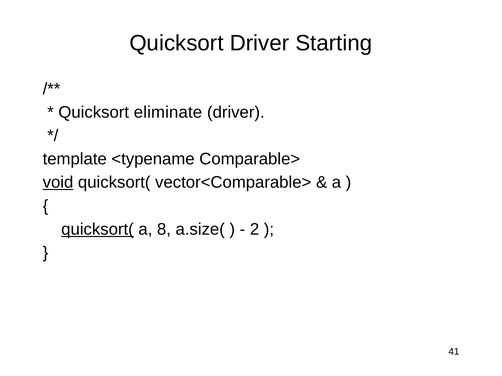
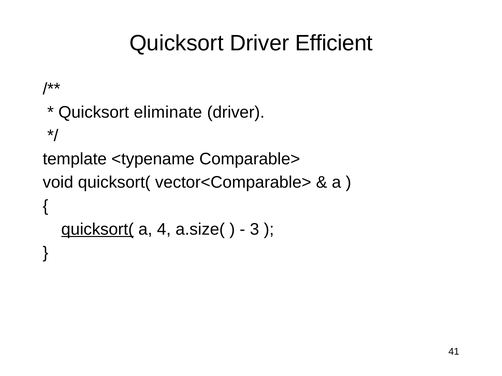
Starting: Starting -> Efficient (334, 43)
void underline: present -> none (58, 183)
8: 8 -> 4 (164, 230)
2: 2 -> 3 (255, 230)
